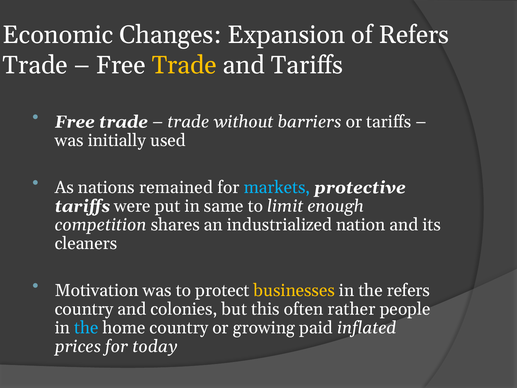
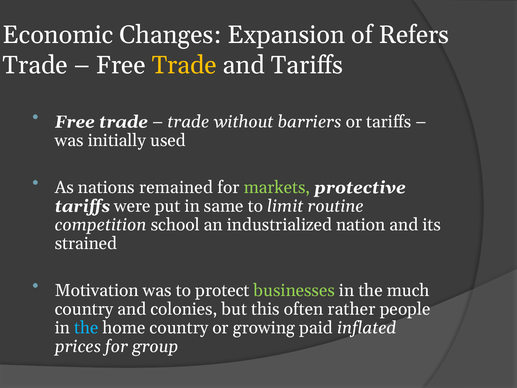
markets colour: light blue -> light green (277, 187)
enough: enough -> routine (336, 206)
shares: shares -> school (175, 225)
cleaners: cleaners -> strained (86, 243)
businesses colour: yellow -> light green (294, 290)
the refers: refers -> much (408, 290)
today: today -> group (155, 346)
